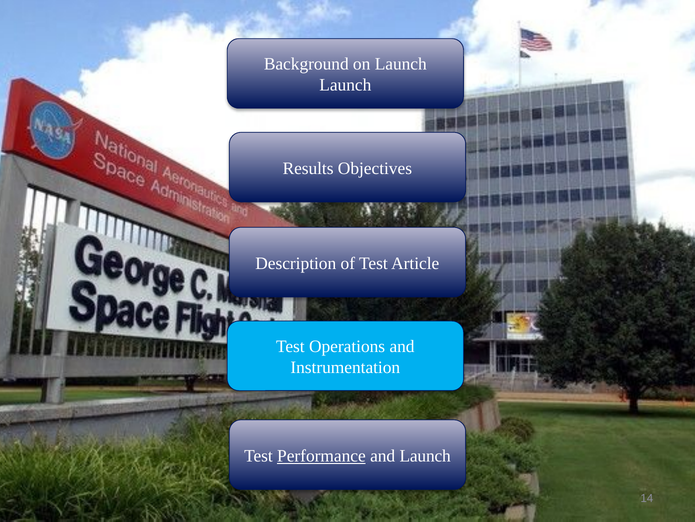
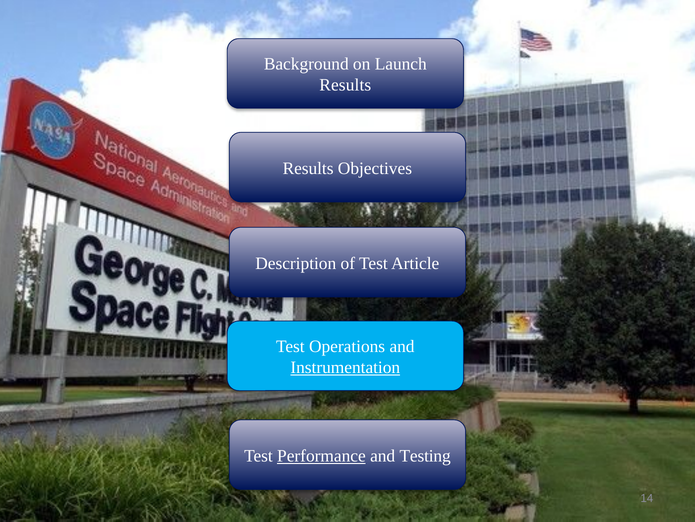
Launch: Launch -> Results (345, 85)
Instrumentation underline: none -> present (345, 367)
and Launch: Launch -> Testing (425, 455)
